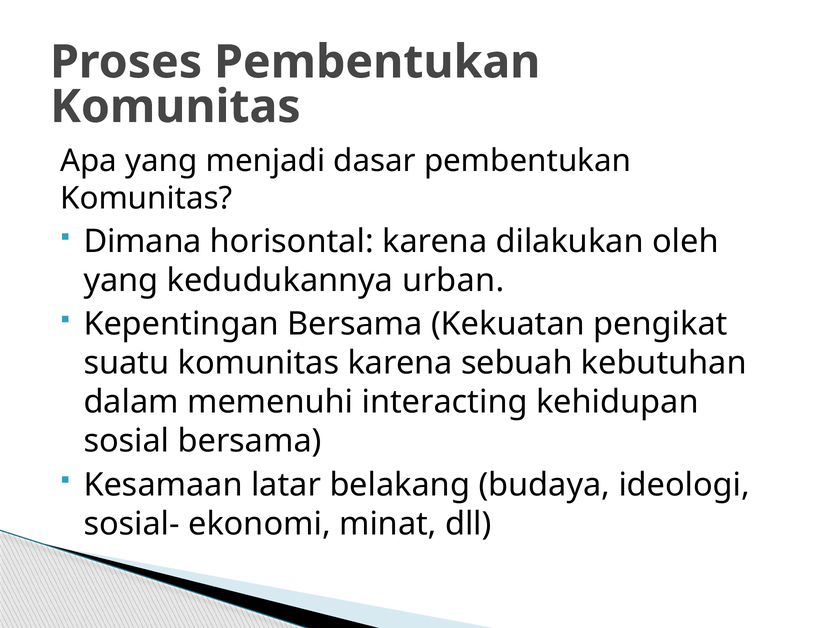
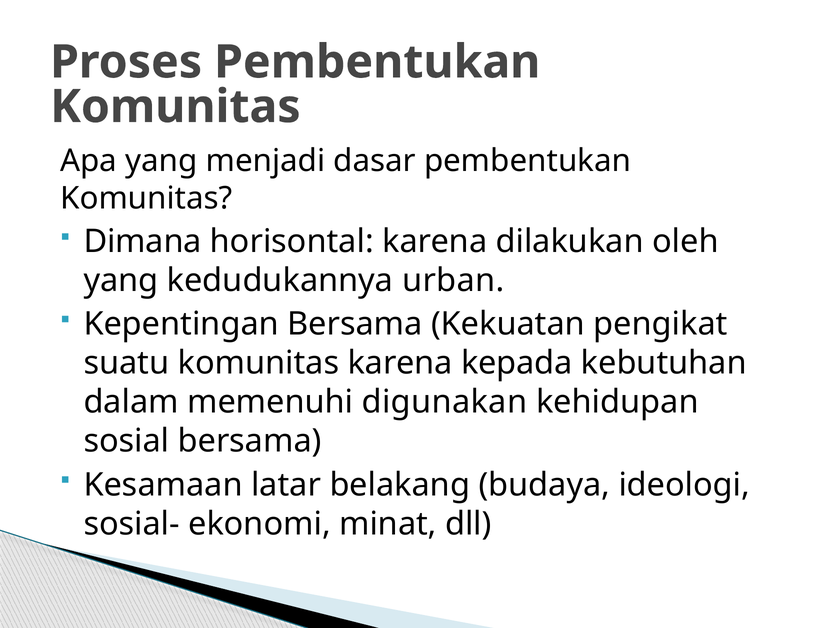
sebuah: sebuah -> kepada (517, 363)
interacting: interacting -> digunakan (445, 402)
